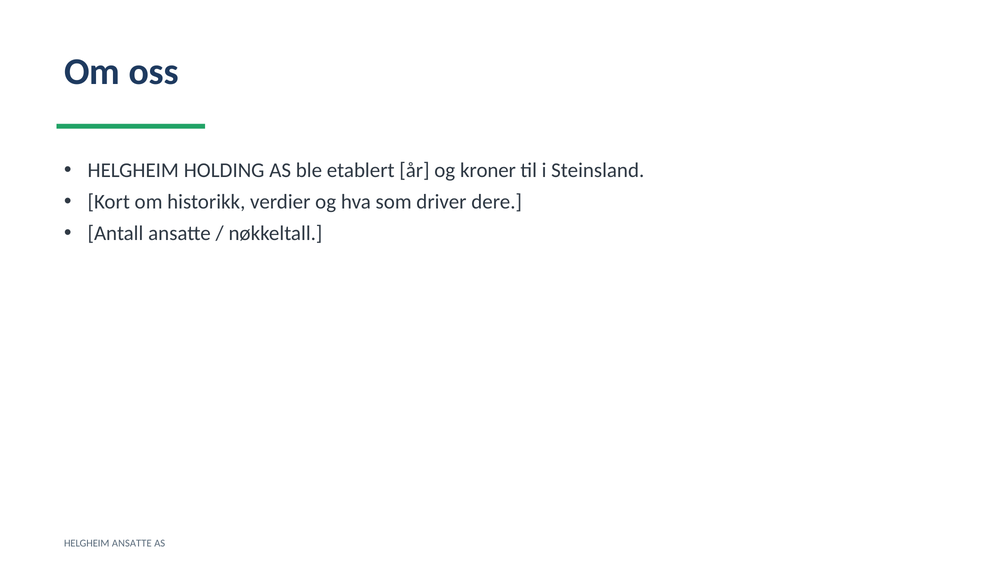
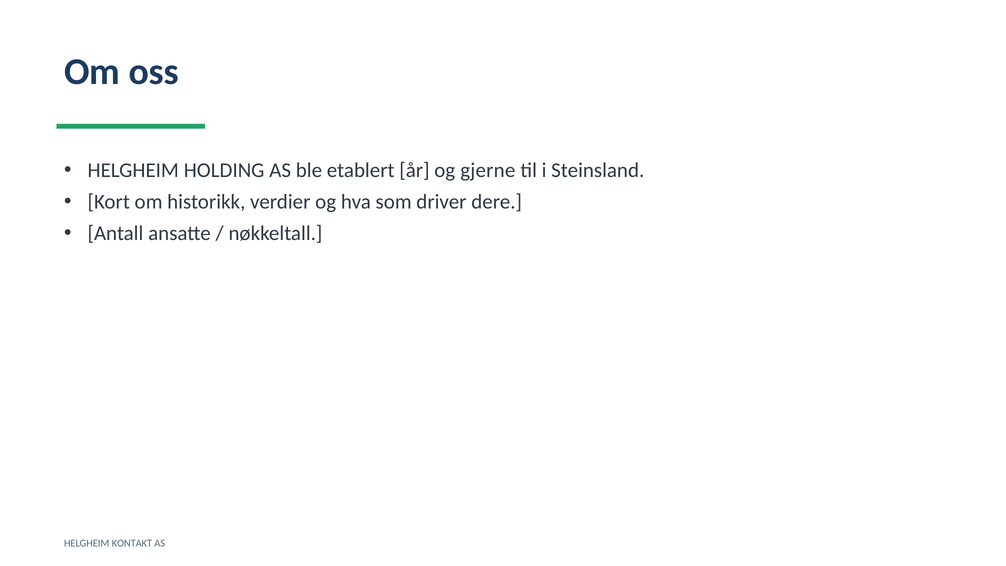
kroner: kroner -> gjerne (488, 170)
HELGHEIM ANSATTE: ANSATTE -> KONTAKT (132, 543)
